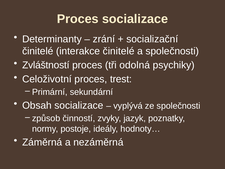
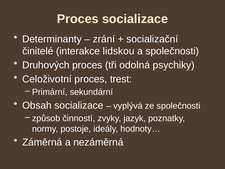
interakce činitelé: činitelé -> lidskou (119, 51)
Zvláštností: Zvláštností -> Druhových (46, 65)
